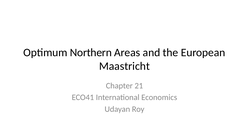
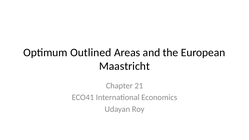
Northern: Northern -> Outlined (91, 52)
